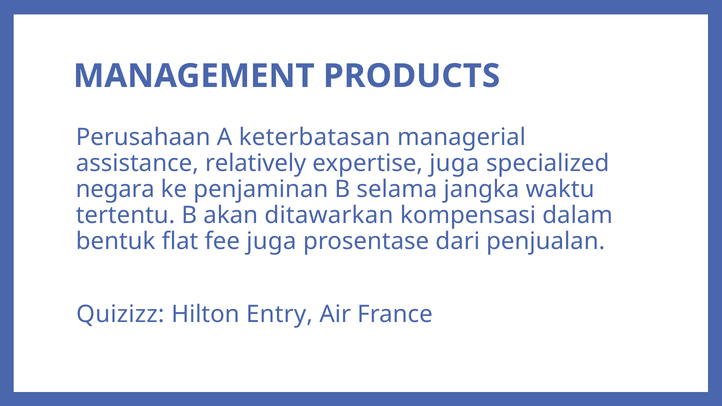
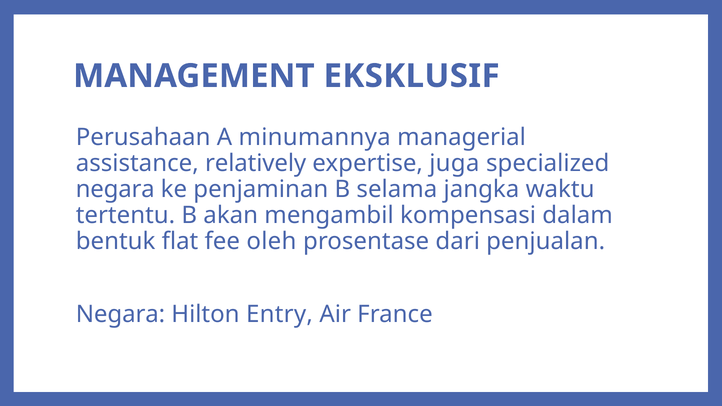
PRODUCTS: PRODUCTS -> EKSKLUSIF (412, 76)
keterbatasan: keterbatasan -> minumannya (315, 137)
ditawarkan: ditawarkan -> mengambil (329, 215)
fee juga: juga -> oleh (271, 241)
Quizizz: Quizizz -> Negara (120, 315)
